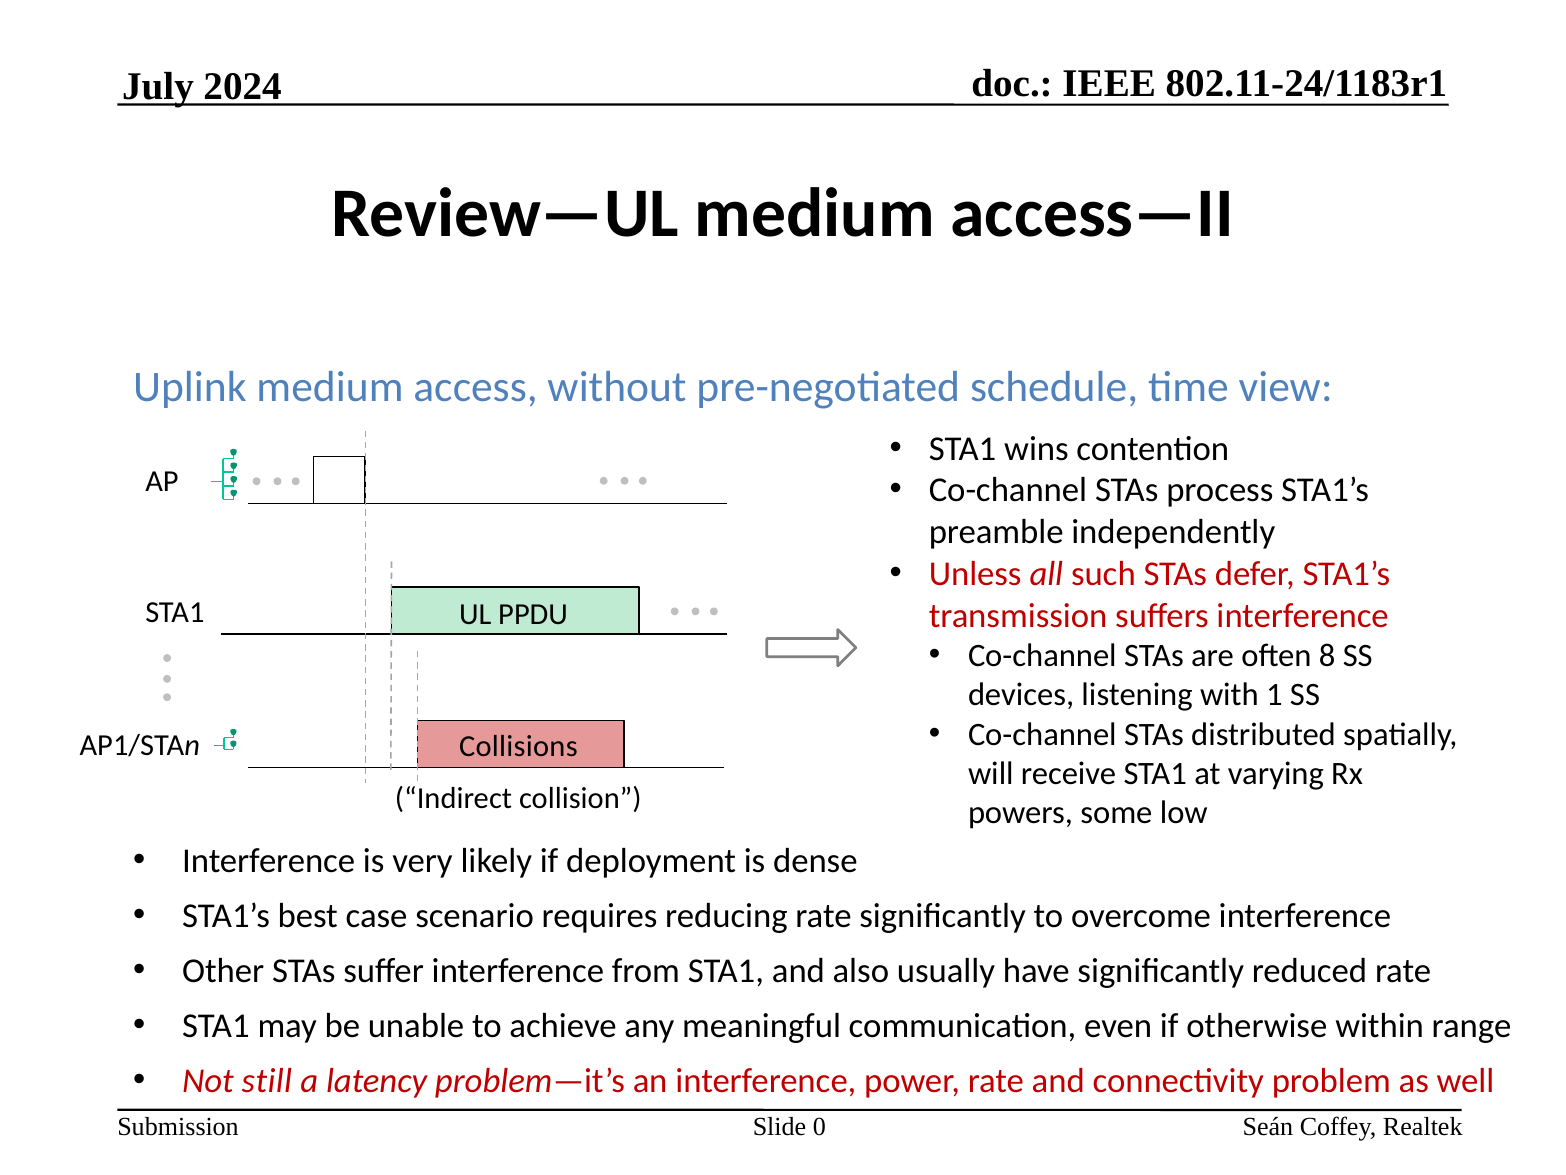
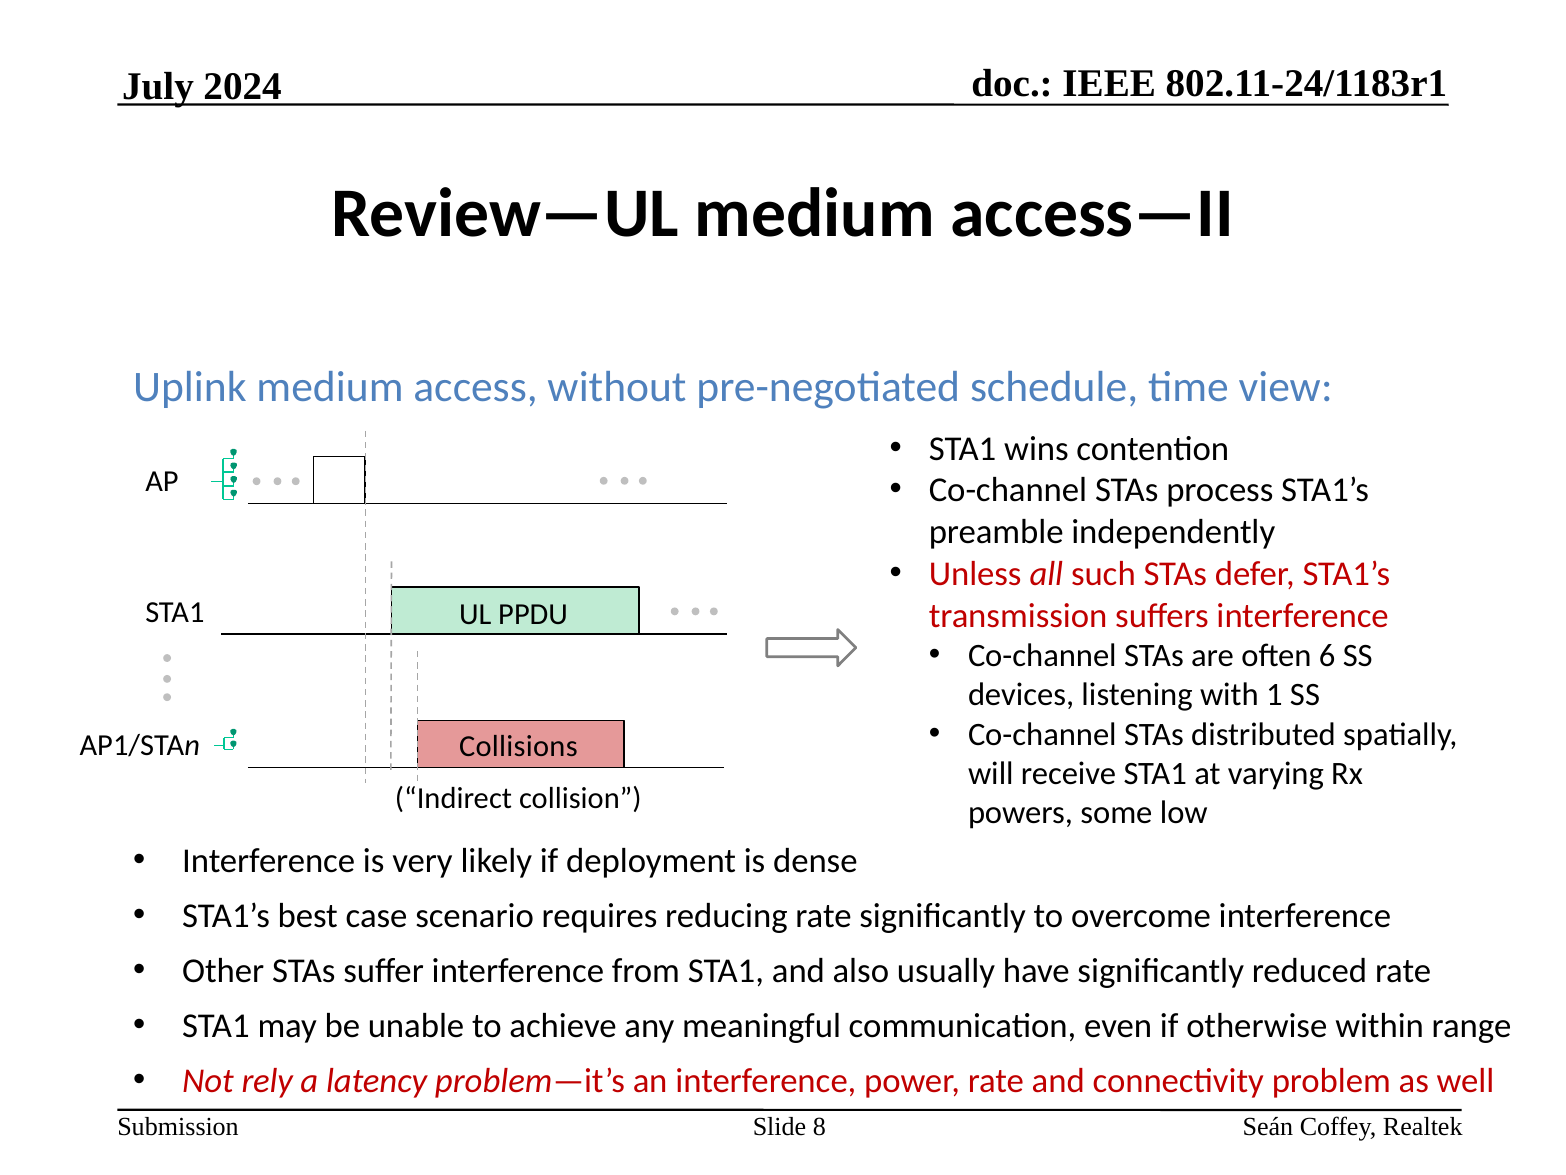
8: 8 -> 6 (1327, 656)
still: still -> rely (267, 1080)
0: 0 -> 8 (819, 1126)
